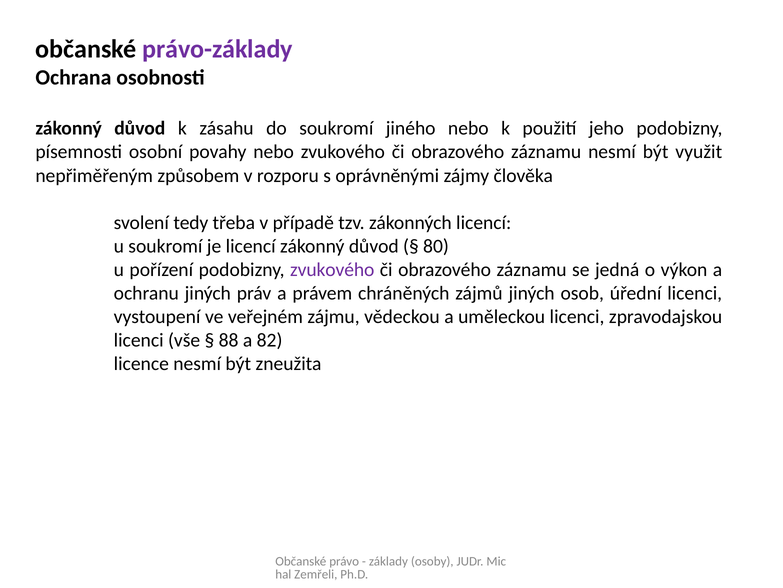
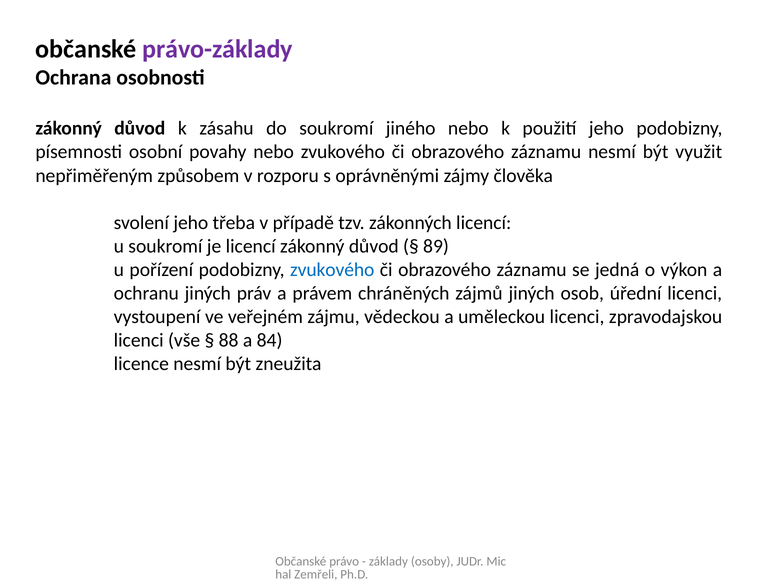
svolení tedy: tedy -> jeho (191, 222)
80: 80 -> 89 (436, 246)
zvukového colour: purple -> blue (332, 269)
82: 82 -> 84 (270, 340)
